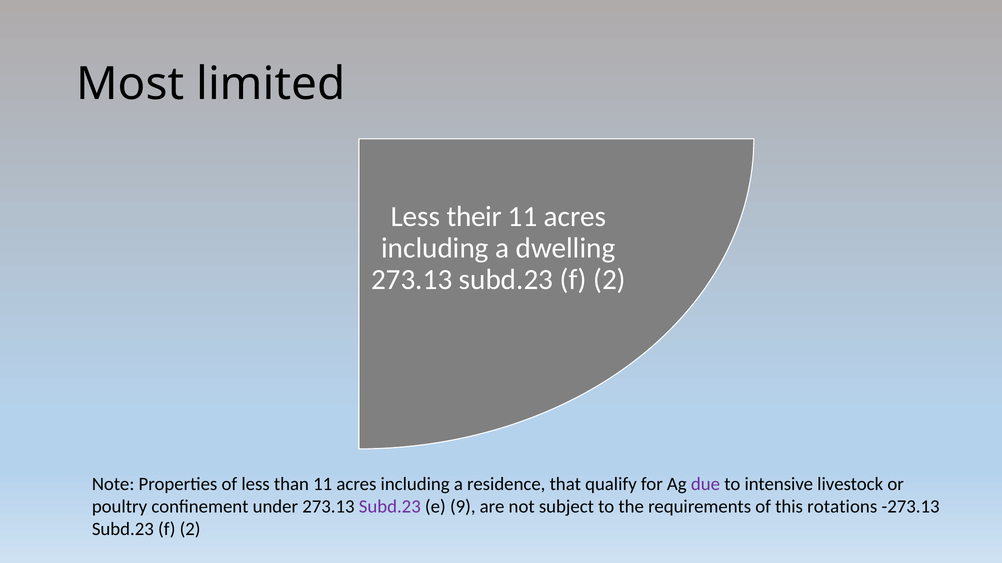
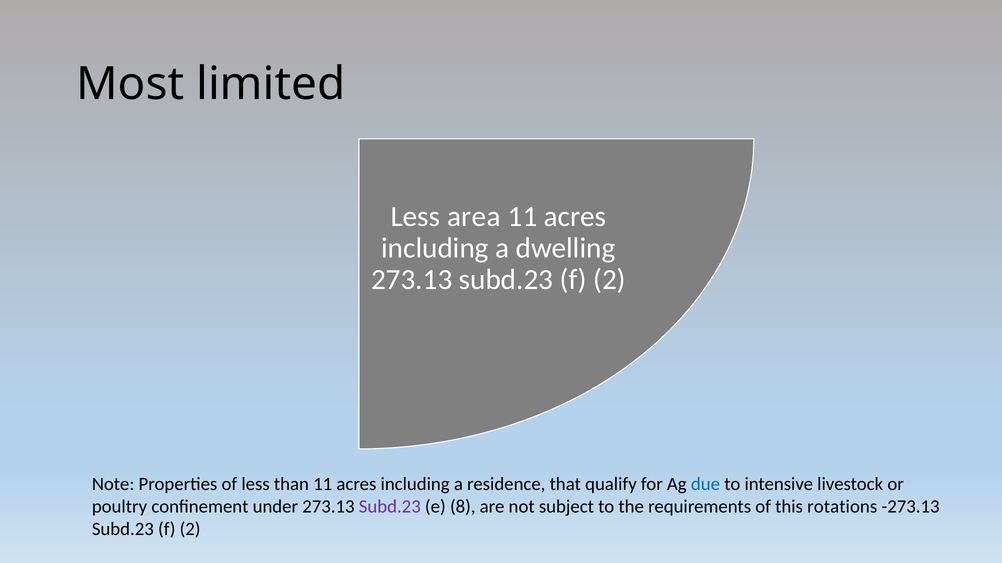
their: their -> area (474, 217)
due colour: purple -> blue (705, 484)
9: 9 -> 8 (463, 507)
